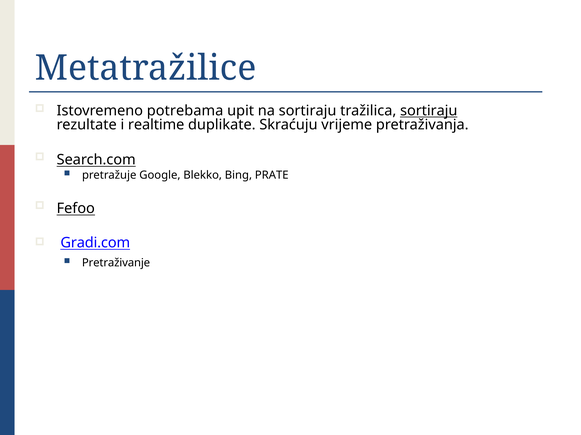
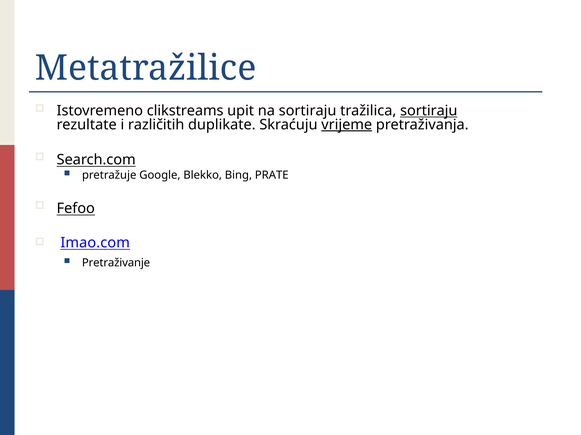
potrebama: potrebama -> clikstreams (185, 111)
realtime: realtime -> različitih (156, 125)
vrijeme underline: none -> present (347, 125)
Gradi.com: Gradi.com -> Imao.com (95, 243)
